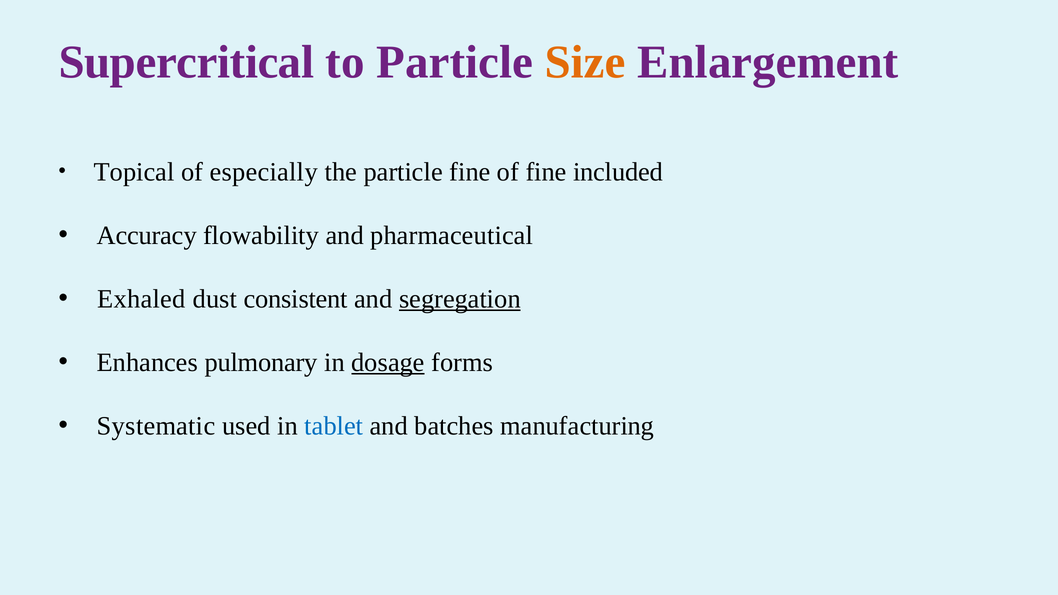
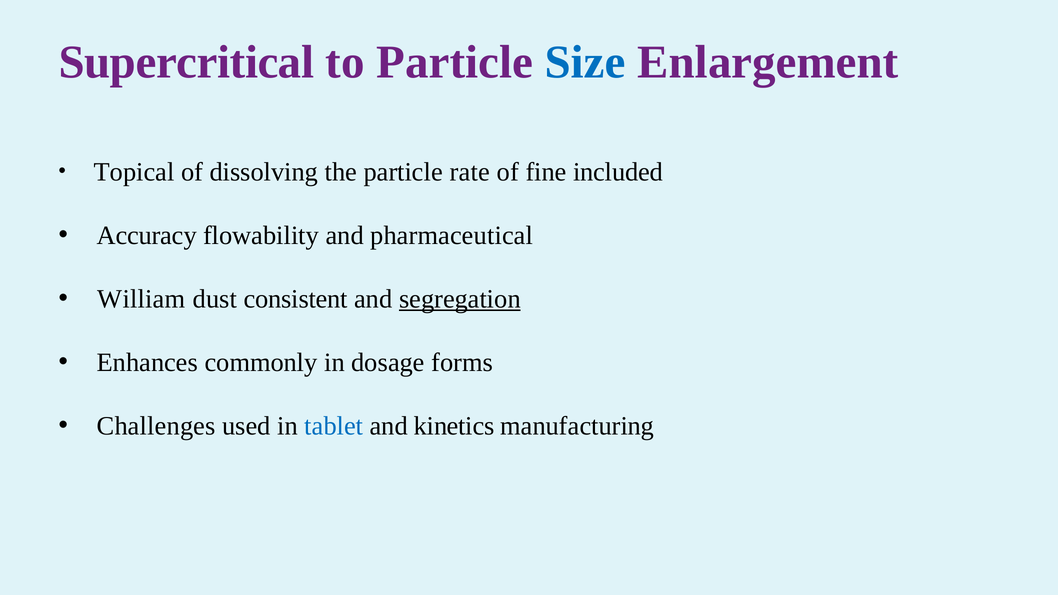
Size colour: orange -> blue (585, 62)
especially: especially -> dissolving (264, 172)
particle fine: fine -> rate (470, 172)
Exhaled: Exhaled -> William (141, 299)
pulmonary: pulmonary -> commonly (261, 362)
dosage underline: present -> none (388, 362)
Systematic: Systematic -> Challenges (156, 426)
batches: batches -> kinetics (454, 426)
